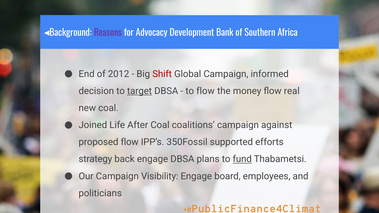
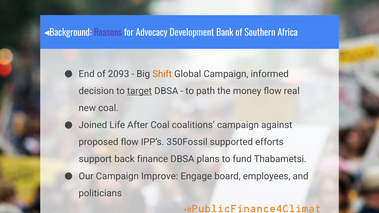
2012: 2012 -> 2093 (119, 74)
Shift colour: red -> orange (162, 74)
to flow: flow -> path (206, 91)
strategy: strategy -> support (95, 159)
back engage: engage -> finance (153, 159)
fund underline: present -> none (242, 159)
Visibility: Visibility -> Improve (160, 176)
